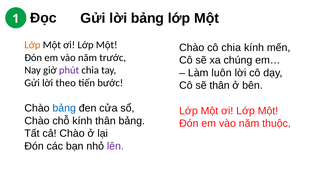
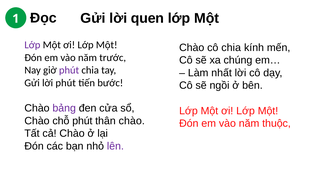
lời bảng: bảng -> quen (148, 18)
Lớp colour: orange -> purple (32, 45)
luôn: luôn -> nhất (222, 73)
lời theo: theo -> phút (66, 83)
sẽ thân: thân -> ngồi (220, 85)
bảng colour: blue -> purple (64, 108)
chỗ kính: kính -> phút (82, 121)
thân bảng: bảng -> chào (132, 121)
